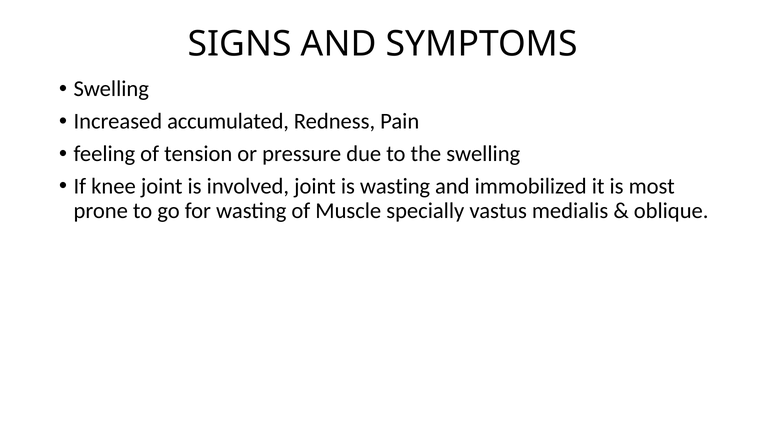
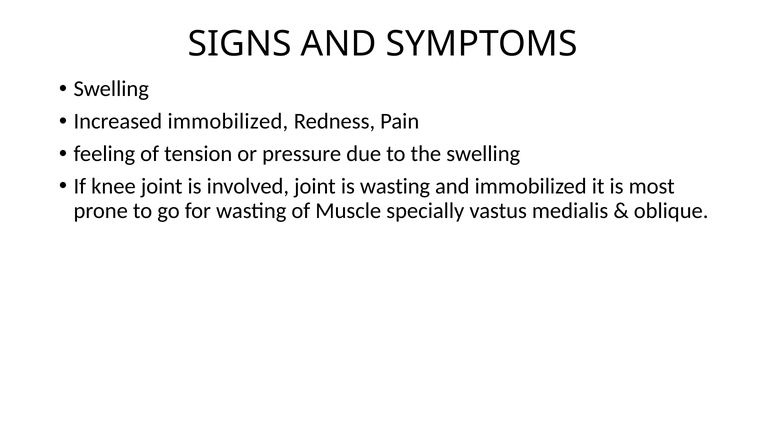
Increased accumulated: accumulated -> immobilized (228, 121)
